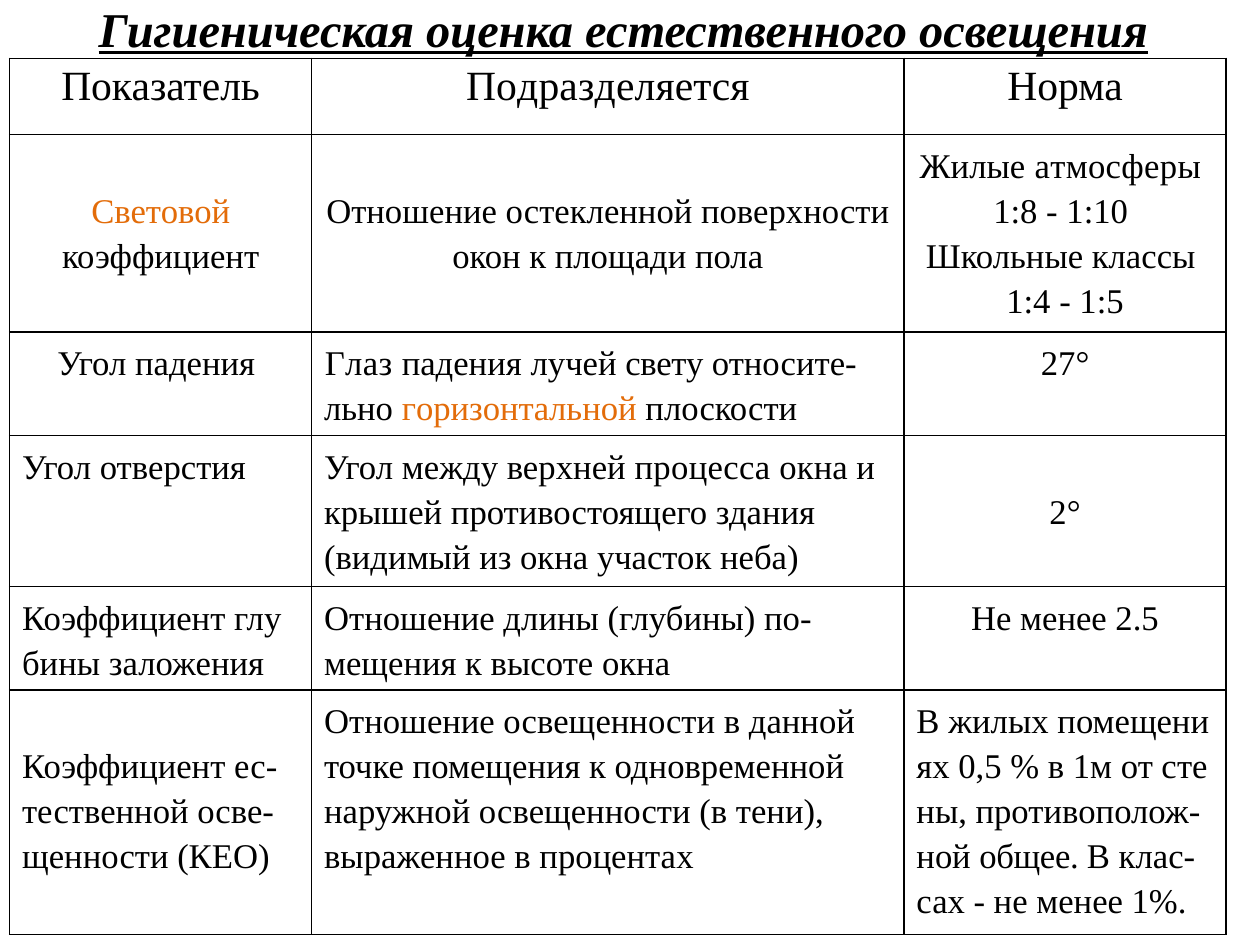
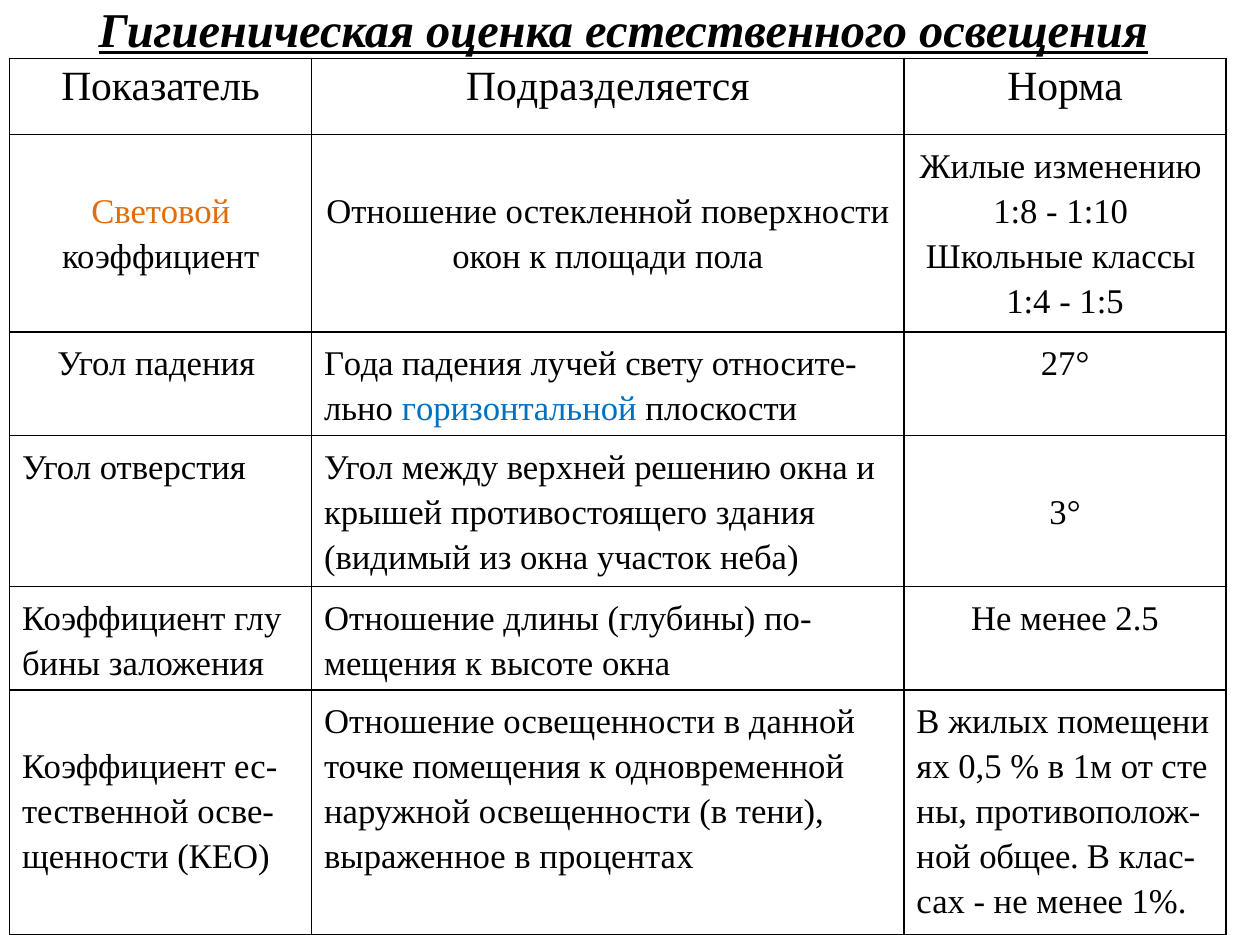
атмосферы: атмосферы -> изменению (1118, 167)
Глаз: Глаз -> Года (359, 364)
горизонтальной colour: orange -> blue (519, 409)
процесса: процесса -> решению (703, 468)
2°: 2° -> 3° (1065, 513)
